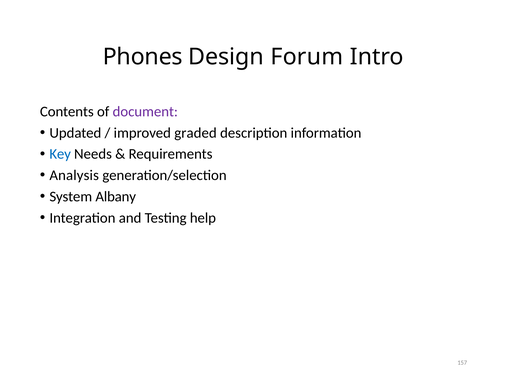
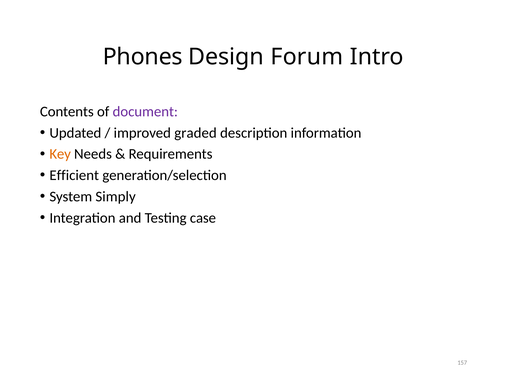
Key colour: blue -> orange (60, 154)
Analysis: Analysis -> Efficient (74, 175)
Albany: Albany -> Simply (116, 197)
help: help -> case (203, 218)
